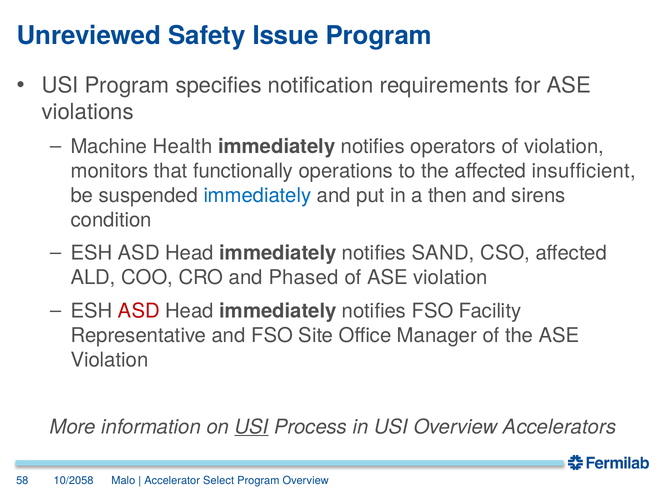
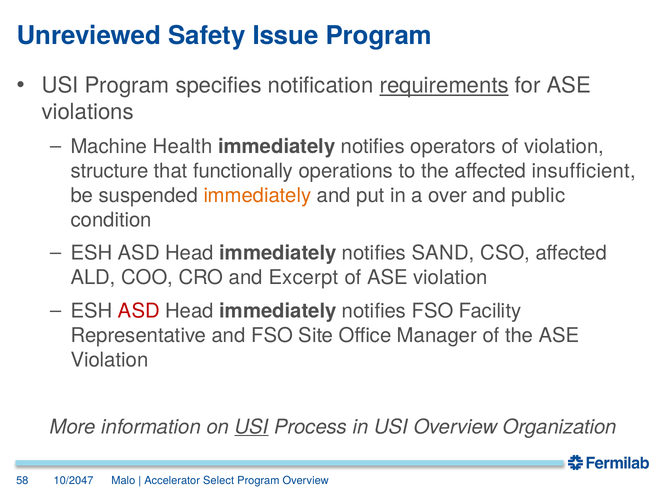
requirements underline: none -> present (444, 86)
monitors: monitors -> structure (109, 171)
immediately colour: blue -> orange (257, 195)
then: then -> over (448, 195)
sirens: sirens -> public (538, 195)
Phased: Phased -> Excerpt (304, 278)
Accelerators: Accelerators -> Organization (560, 427)
10/2058: 10/2058 -> 10/2047 (74, 480)
